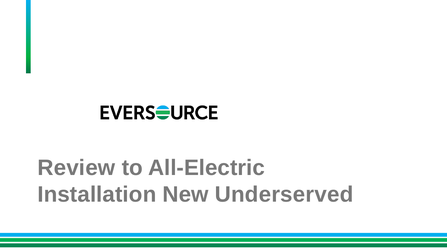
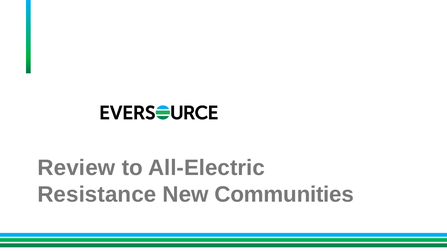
Installation: Installation -> Resistance (97, 195)
Underserved: Underserved -> Communities (284, 195)
